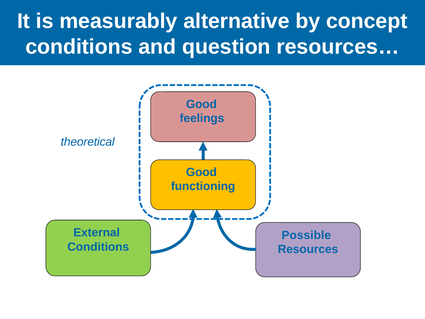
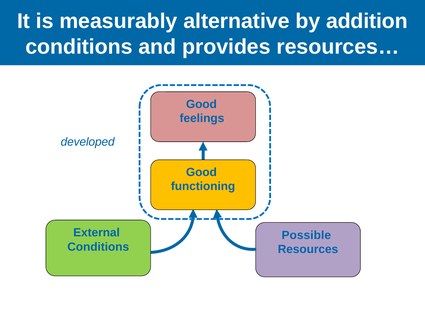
concept: concept -> addition (367, 21)
question: question -> provides (226, 47)
theoretical: theoretical -> developed (88, 142)
